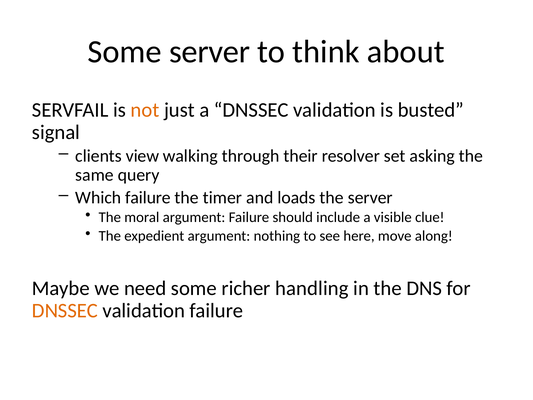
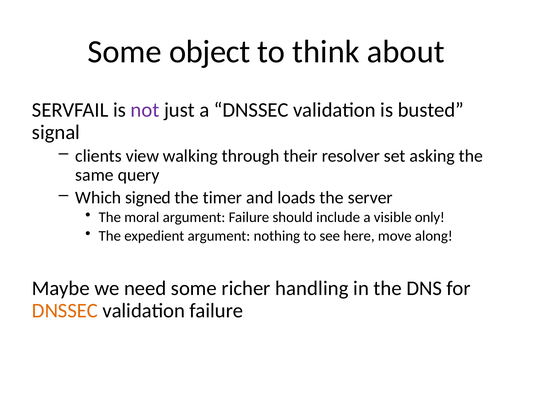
Some server: server -> object (210, 52)
not colour: orange -> purple (145, 110)
Which failure: failure -> signed (148, 197)
clue: clue -> only (430, 217)
